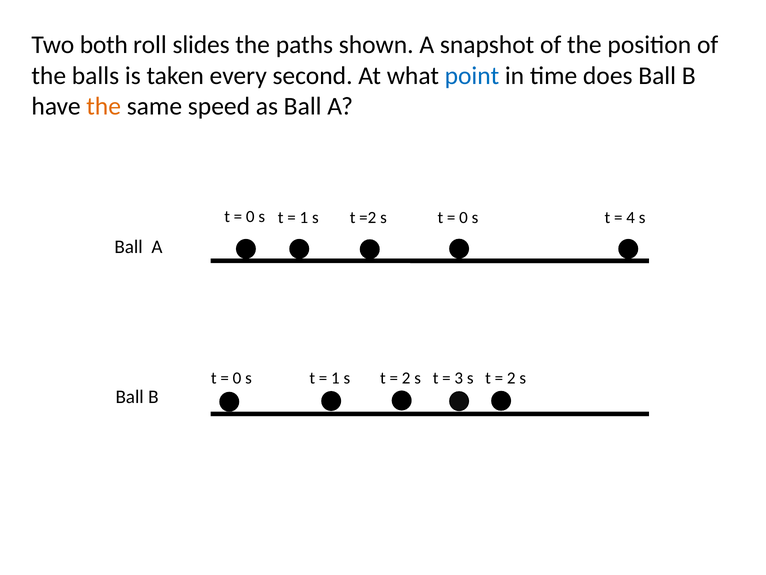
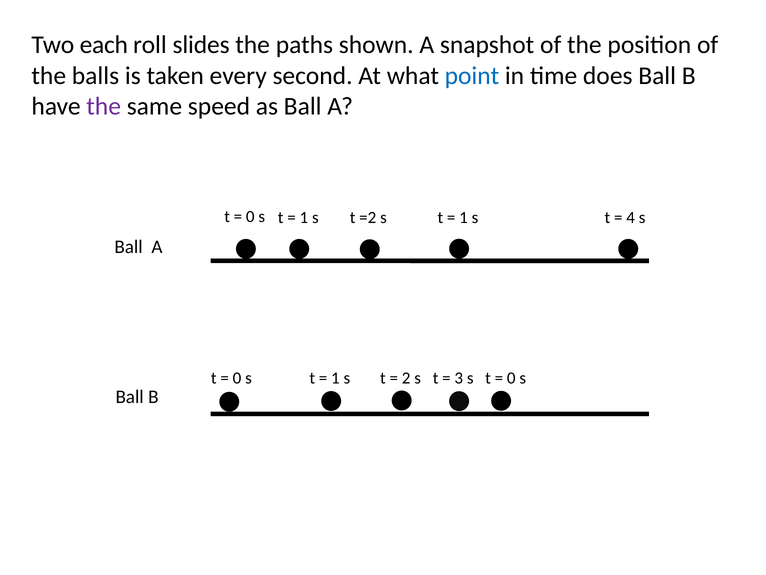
both: both -> each (104, 45)
the colour: orange -> purple (104, 106)
0: 0 -> 1 (464, 217)
2: 2 -> 0 (511, 378)
